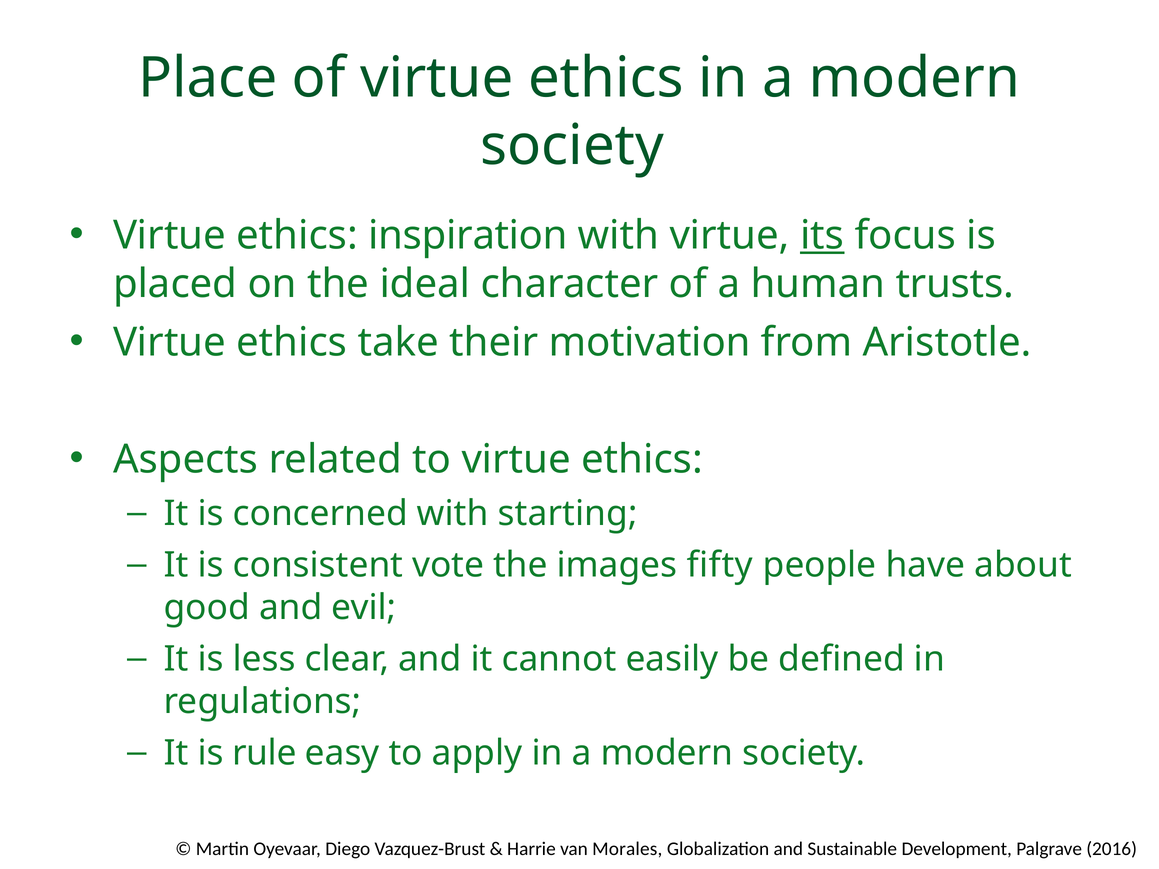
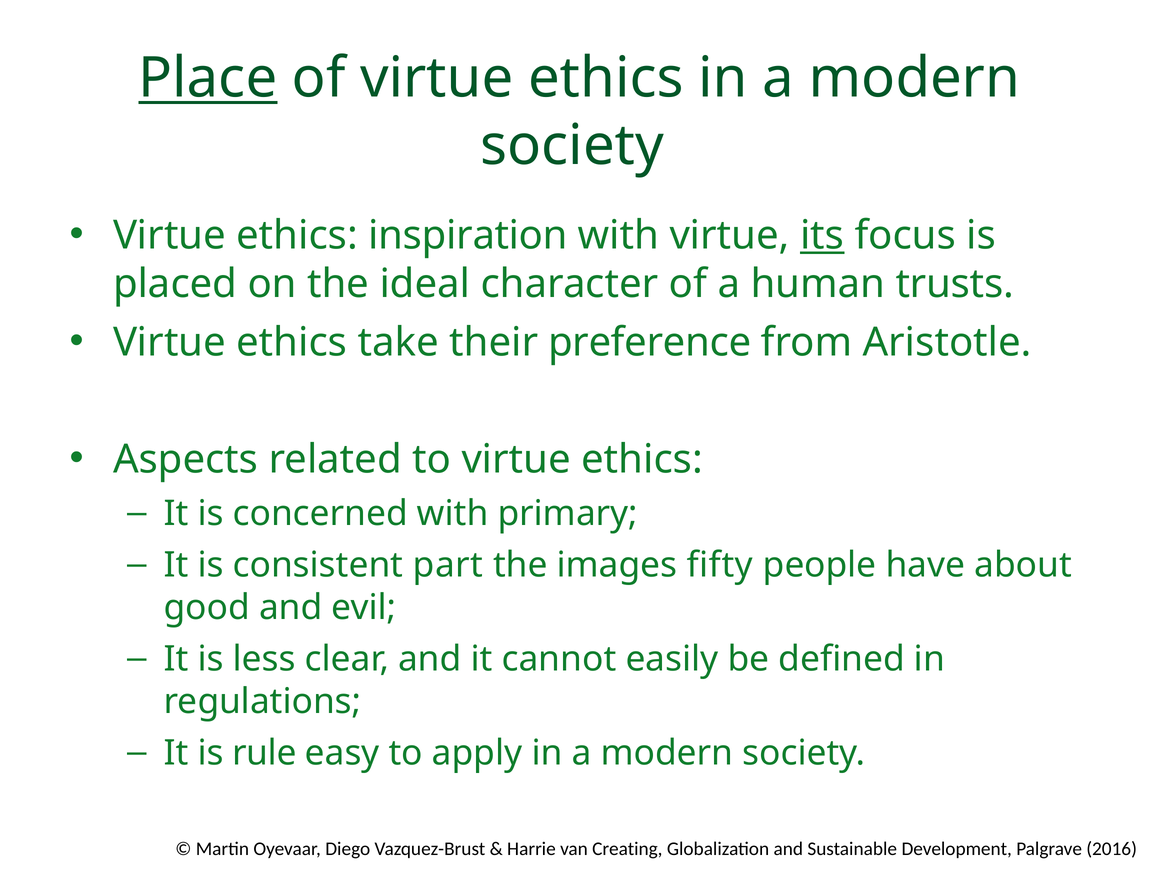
Place underline: none -> present (208, 78)
motivation: motivation -> preference (650, 342)
starting: starting -> primary (568, 514)
vote: vote -> part (448, 565)
Morales: Morales -> Creating (627, 849)
